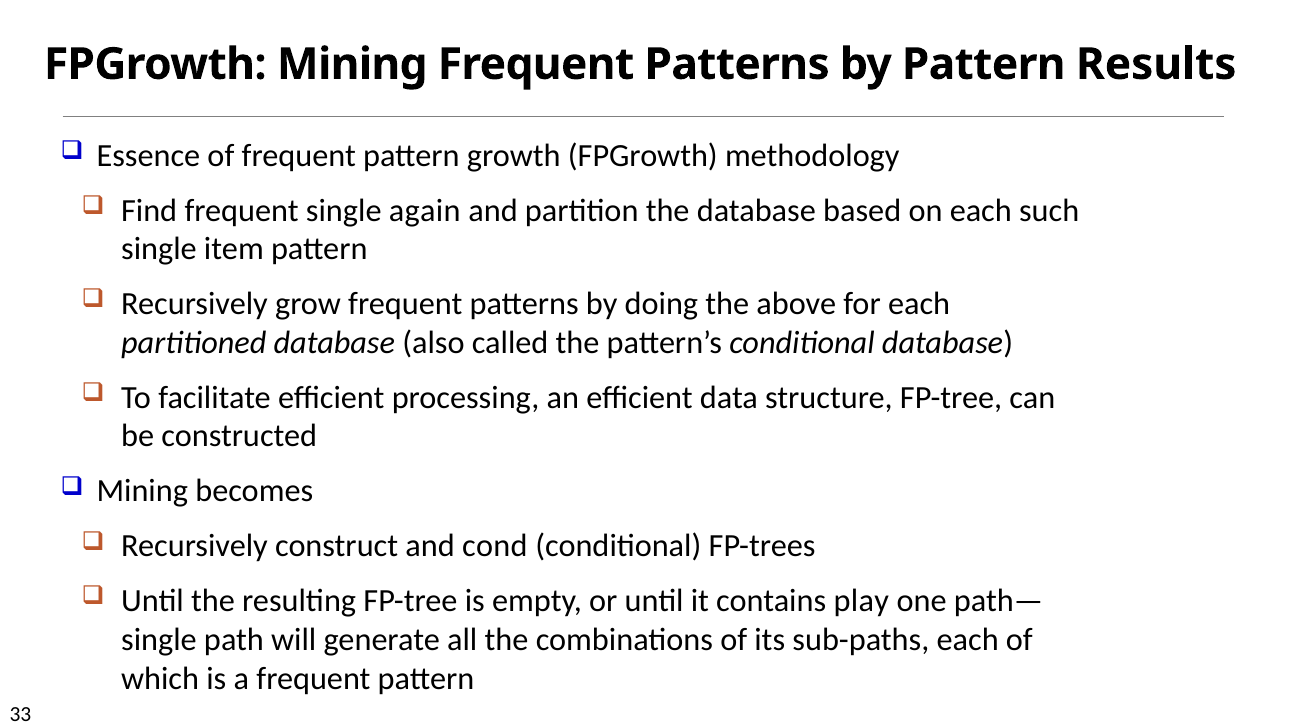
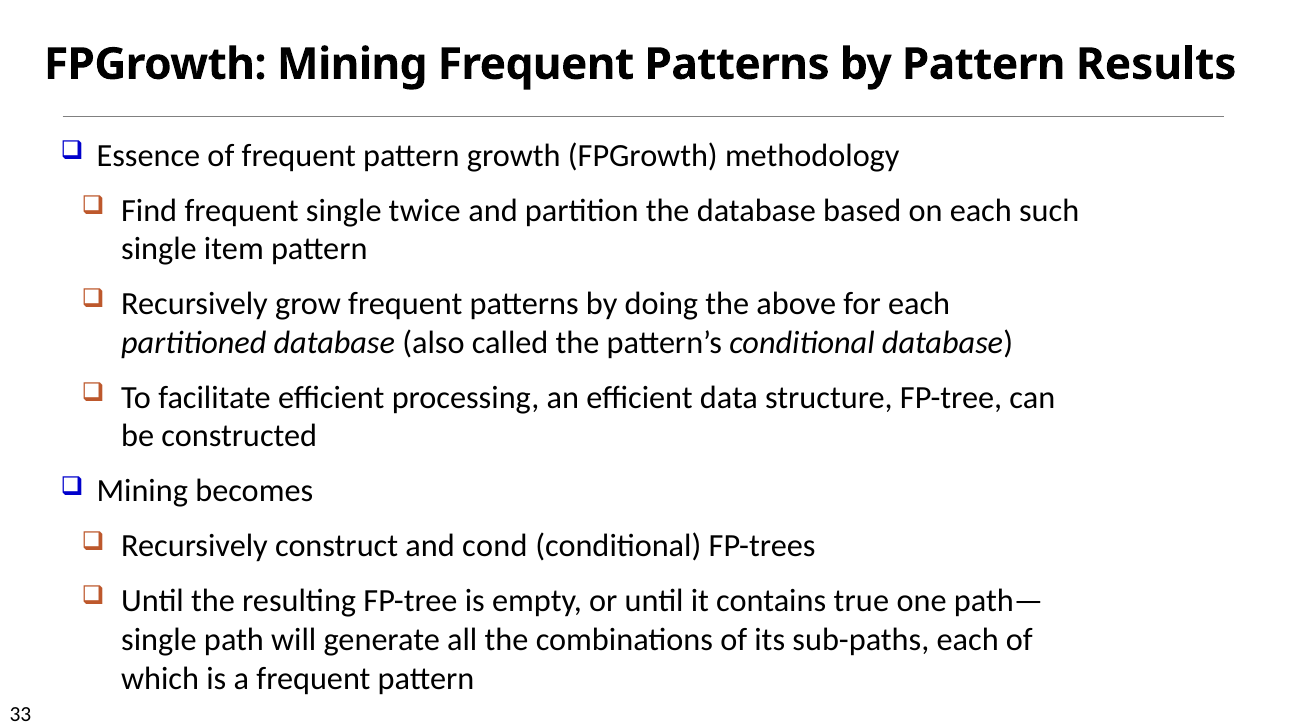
again: again -> twice (425, 210)
play: play -> true (861, 601)
